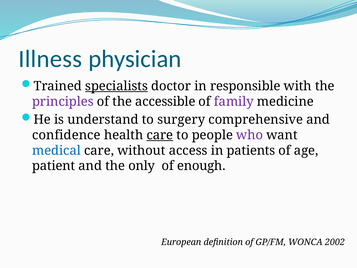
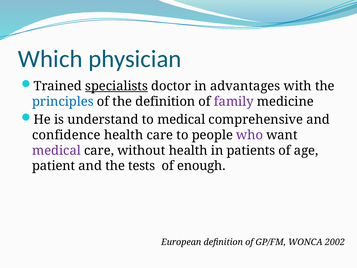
Illness: Illness -> Which (50, 59)
responsible: responsible -> advantages (245, 86)
principles colour: purple -> blue (63, 101)
the accessible: accessible -> definition (165, 101)
to surgery: surgery -> medical (181, 119)
care underline: present -> none (160, 135)
medical colour: blue -> purple (56, 150)
without access: access -> health (188, 150)
only: only -> tests (142, 166)
